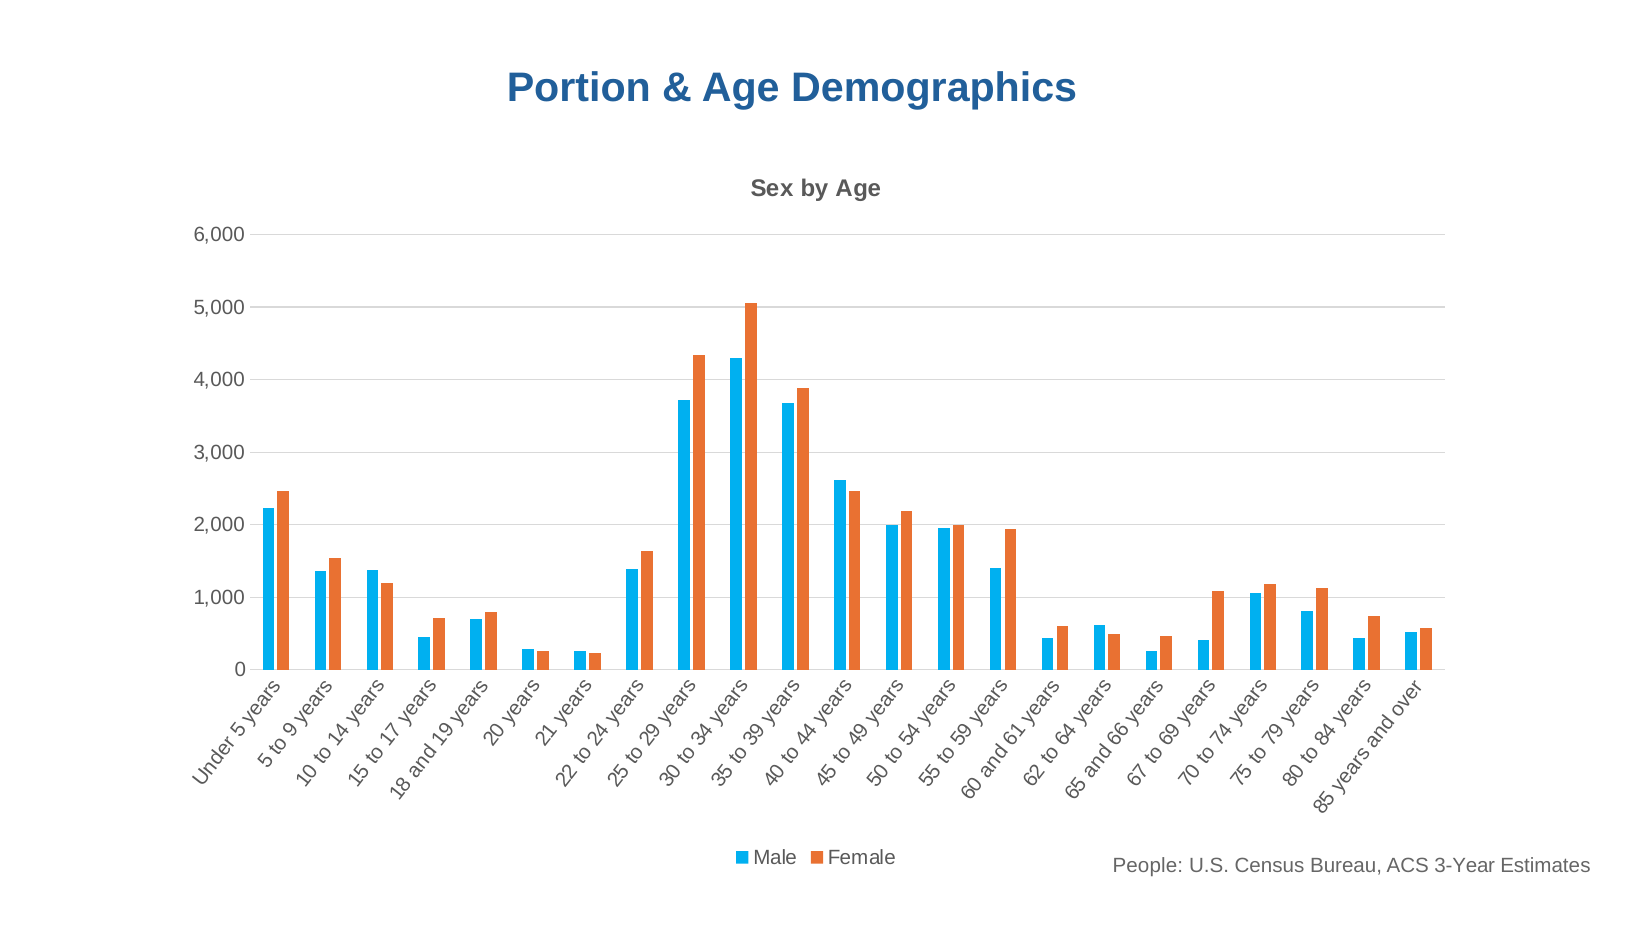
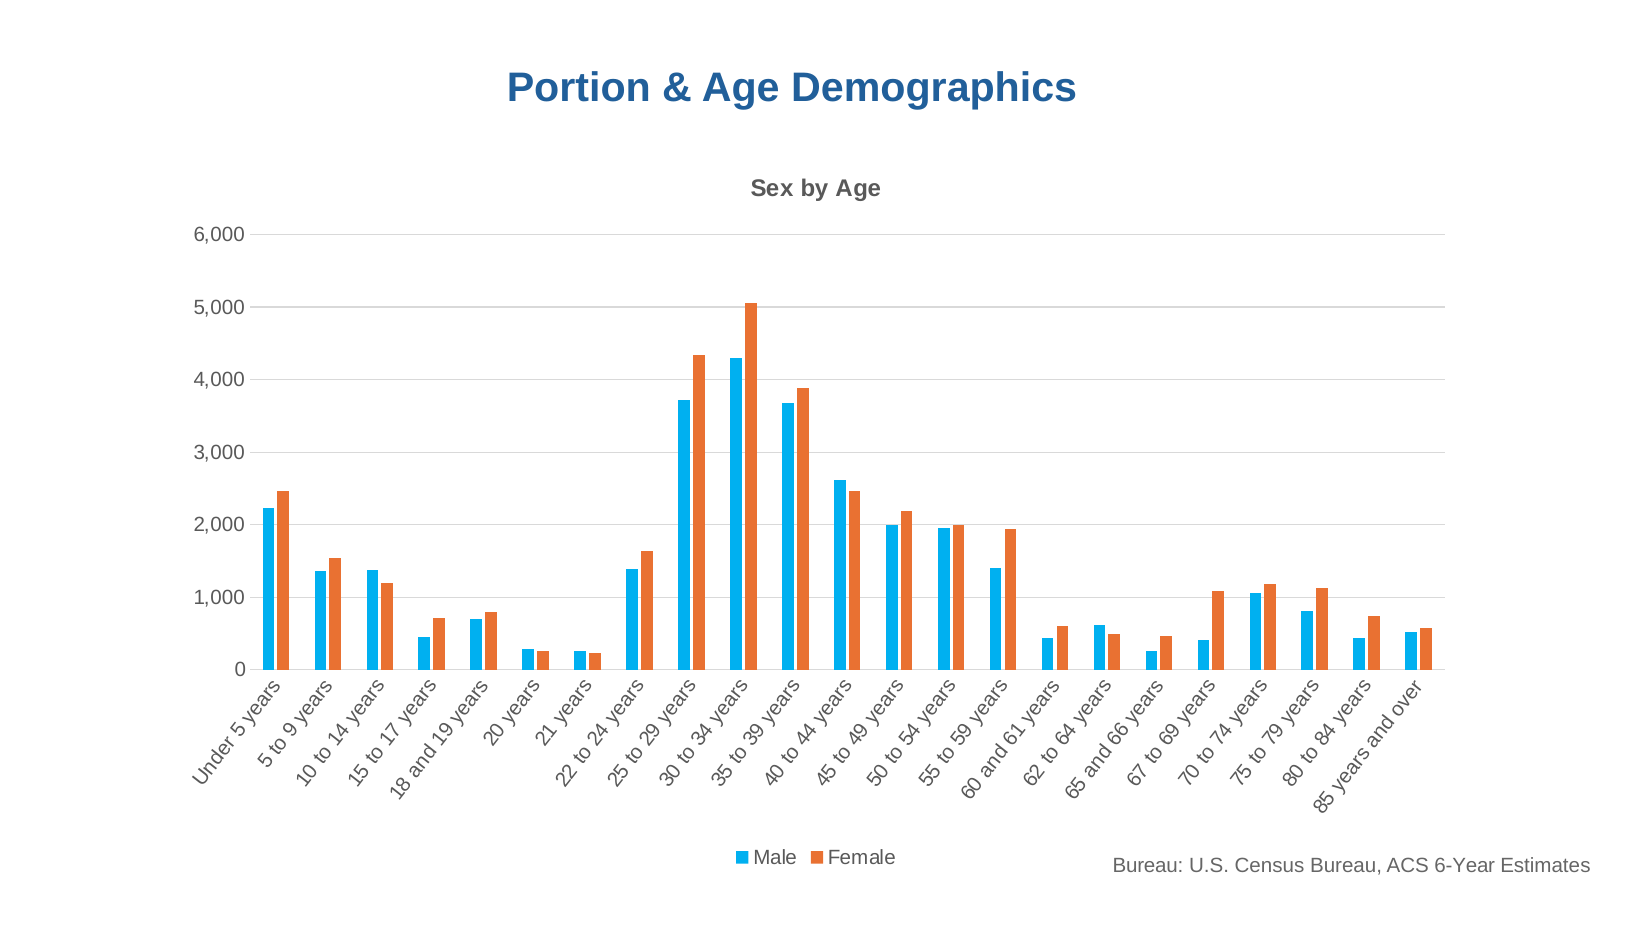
Female People: People -> Bureau (1148, 866)
3-Year: 3-Year -> 6-Year (1465, 866)
